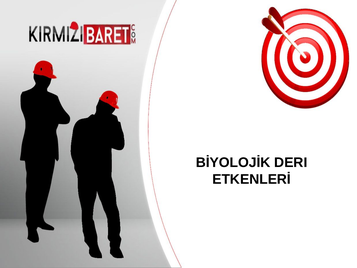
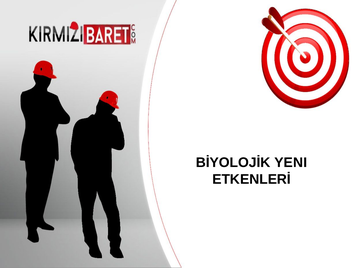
DERI: DERI -> YENI (291, 162)
